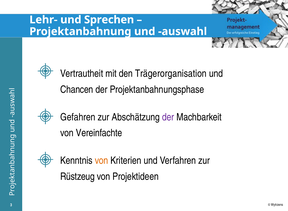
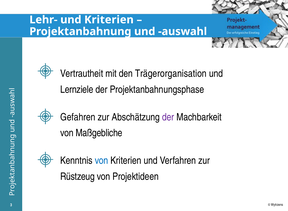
und Sprechen: Sprechen -> Kriterien (109, 20)
Chancen: Chancen -> Lernziele (77, 89)
Vereinfachte: Vereinfachte -> Maßgebliche (99, 133)
von colour: orange -> blue (101, 160)
